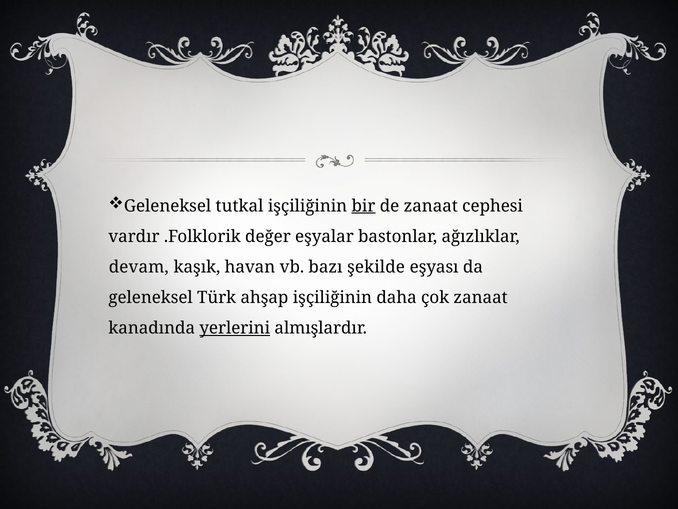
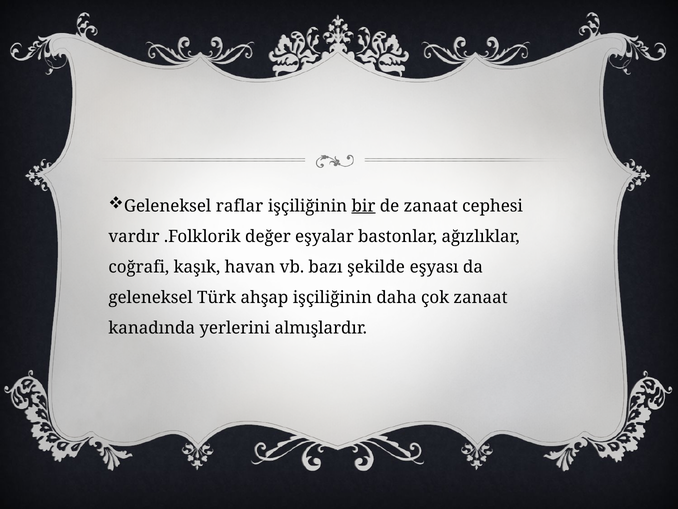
tutkal: tutkal -> raflar (239, 206)
devam: devam -> coğrafi (139, 267)
yerlerini underline: present -> none (235, 328)
